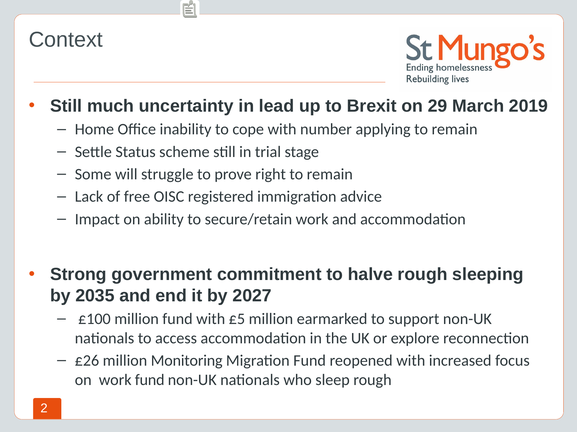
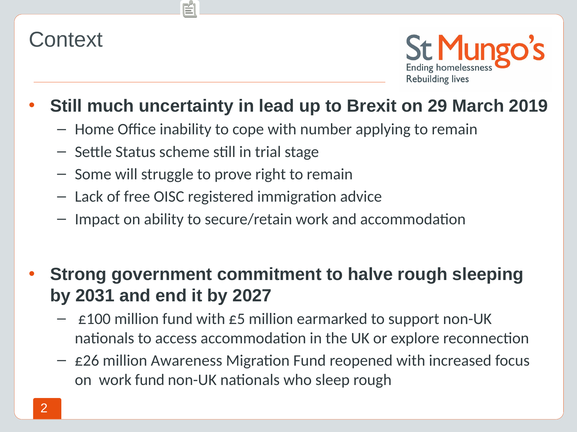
2035: 2035 -> 2031 (95, 296)
Monitoring: Monitoring -> Awareness (187, 361)
